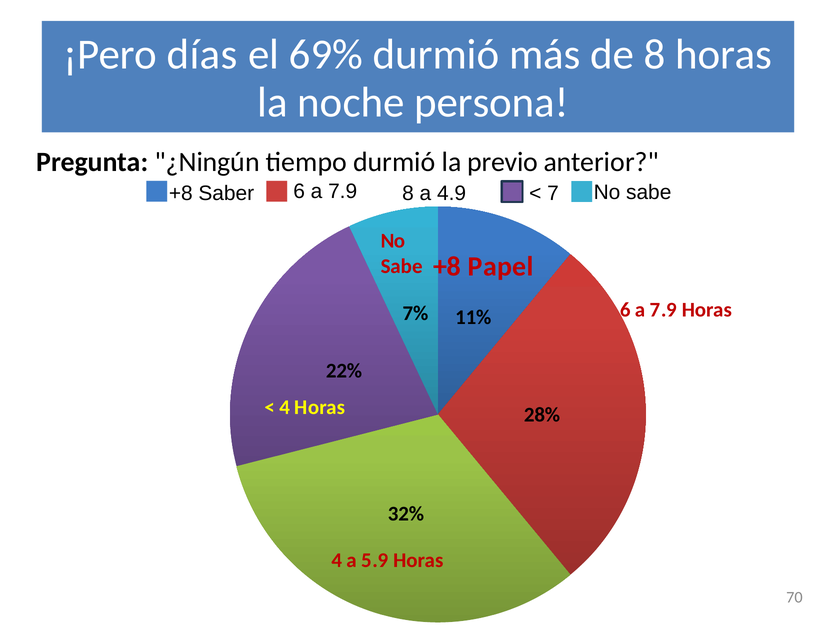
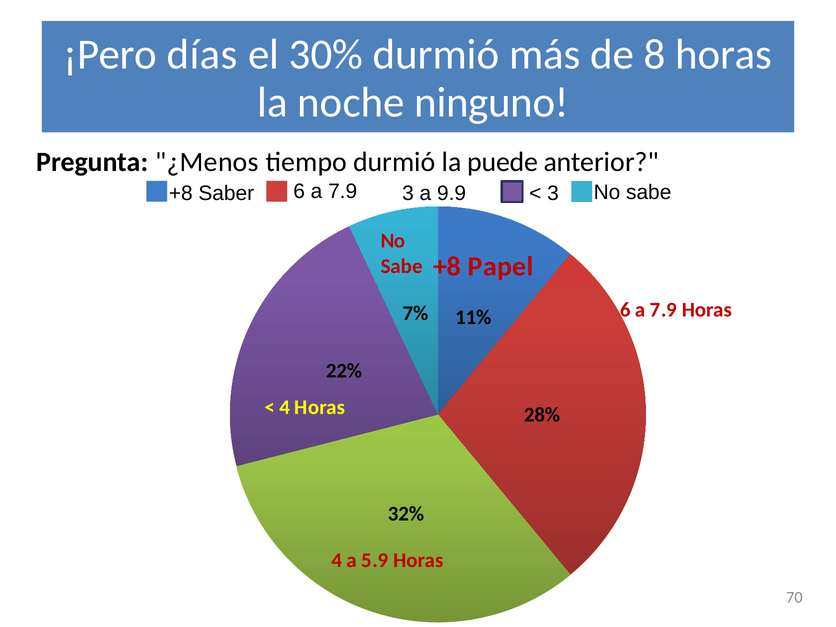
69%: 69% -> 30% (326, 55)
persona: persona -> ninguno (492, 102)
¿Ningún: ¿Ningún -> ¿Menos (207, 162)
previo: previo -> puede (503, 162)
7.9 8: 8 -> 3 (408, 193)
4.9: 4.9 -> 9.9 (452, 193)
7: 7 -> 3 (553, 193)
